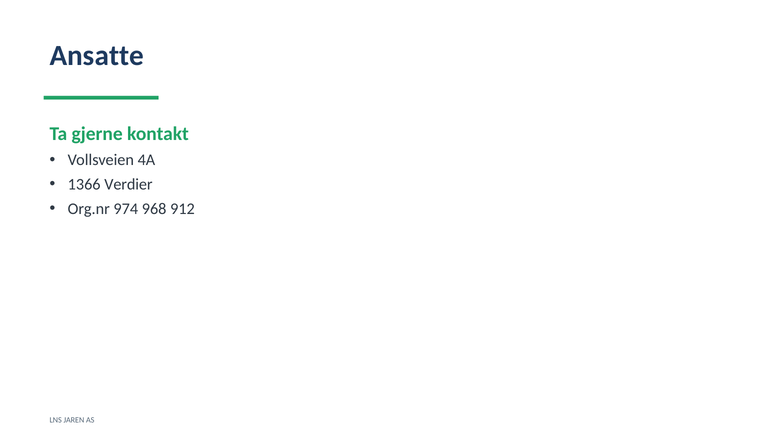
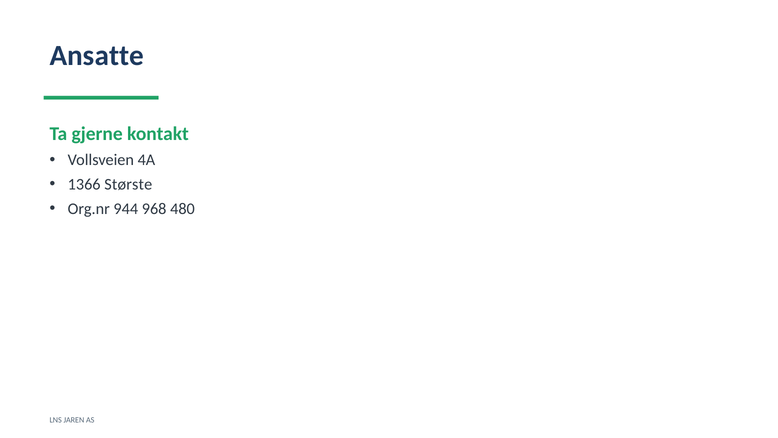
Verdier: Verdier -> Største (128, 184)
974: 974 -> 944 (126, 209)
912: 912 -> 480 (182, 209)
